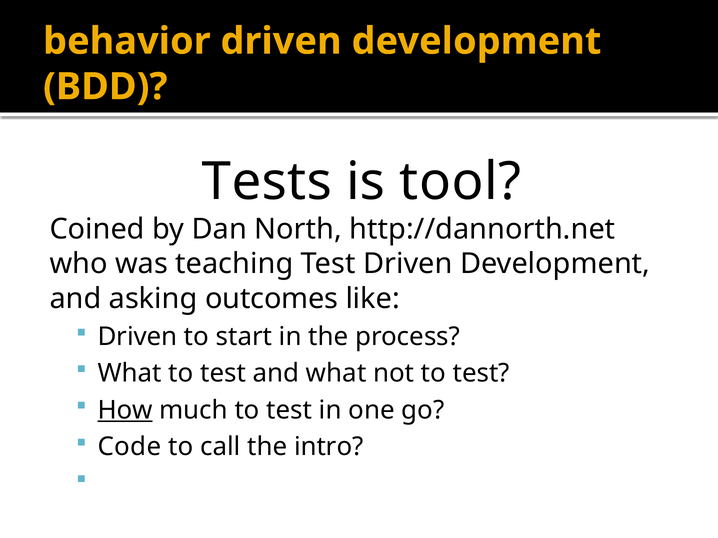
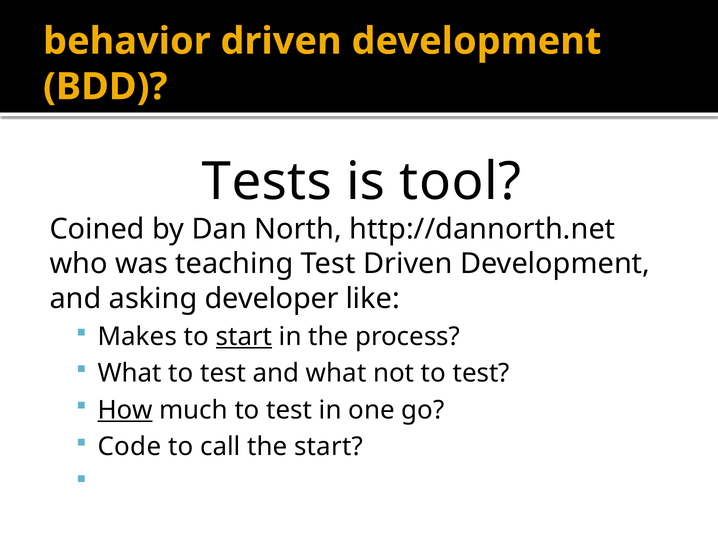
outcomes: outcomes -> developer (272, 299)
Driven: Driven -> Makes (137, 337)
start underline: none -> present (244, 337)
the intro: intro -> start (329, 447)
